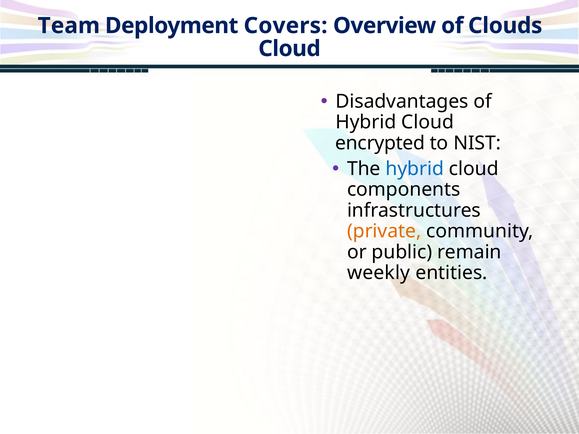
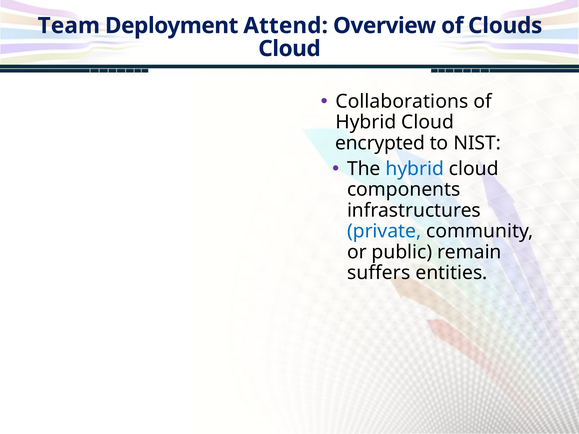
Covers: Covers -> Attend (286, 26)
Disadvantages: Disadvantages -> Collaborations (402, 102)
private colour: orange -> blue (384, 231)
weekly: weekly -> suffers (379, 273)
